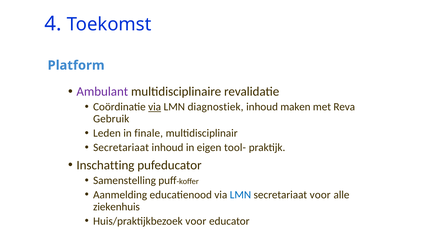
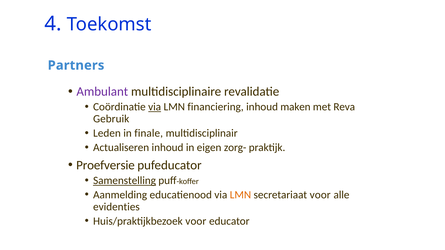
Platform: Platform -> Partners (76, 65)
diagnostiek: diagnostiek -> financiering (216, 107)
Secretariaat: Secretariaat -> Actualiseren (121, 148)
tool-: tool- -> zorg- (235, 148)
Inschatting: Inschatting -> Proefversie (105, 165)
Samenstelling underline: none -> present (125, 181)
LMN colour: blue -> orange (240, 195)
ziekenhuis: ziekenhuis -> evidenties (116, 207)
